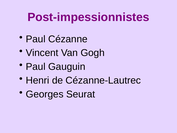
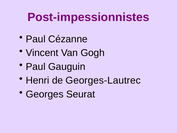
Cézanne-Lautrec: Cézanne-Lautrec -> Georges-Lautrec (103, 80)
